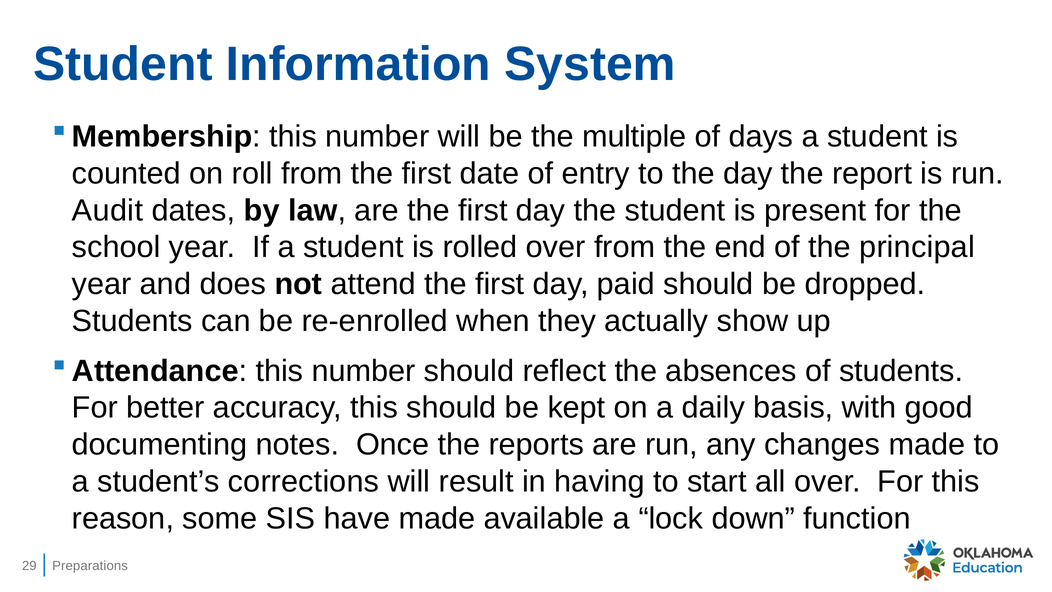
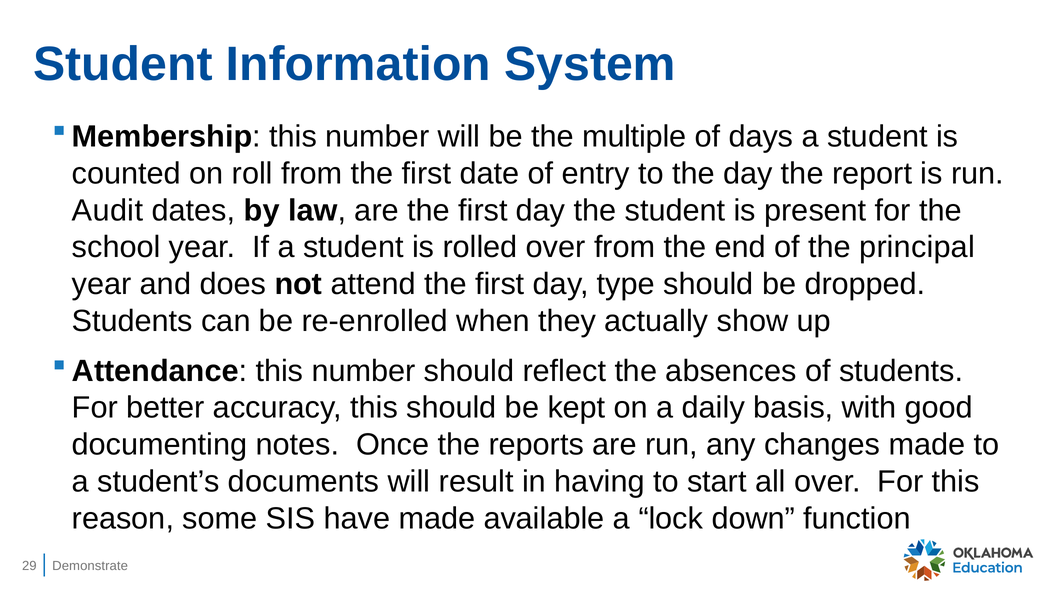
paid: paid -> type (626, 284)
corrections: corrections -> documents (304, 481)
Preparations: Preparations -> Demonstrate (90, 566)
